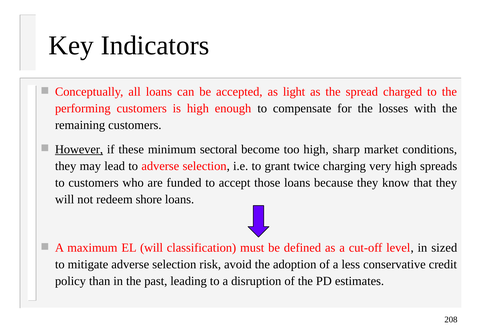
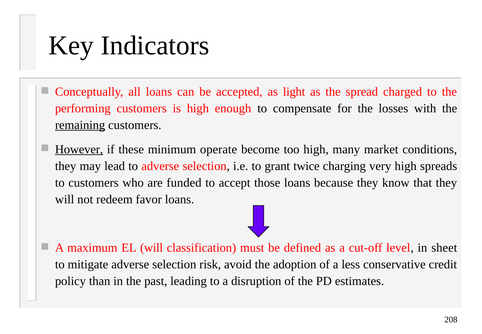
remaining underline: none -> present (80, 125)
sectoral: sectoral -> operate (219, 149)
sharp: sharp -> many (346, 149)
shore: shore -> favor (149, 199)
sized: sized -> sheet (444, 247)
